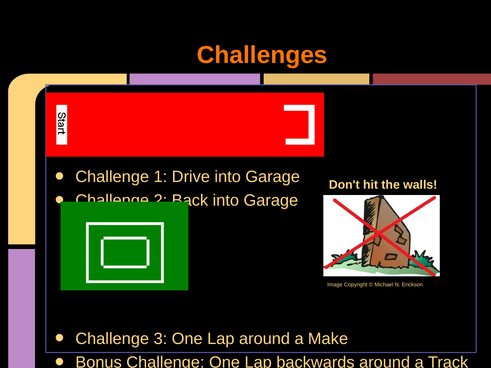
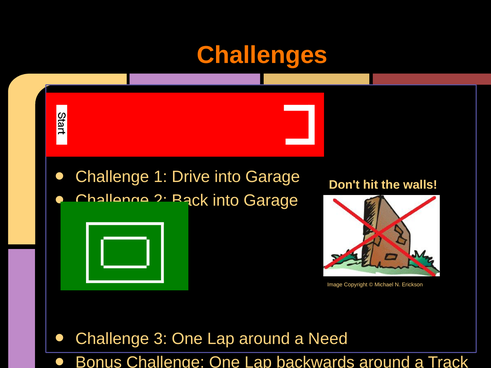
Make: Make -> Need (328, 339)
